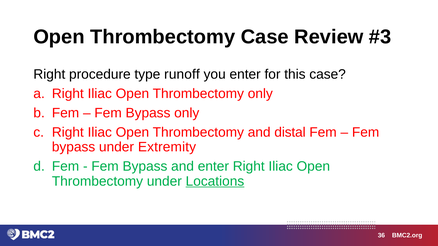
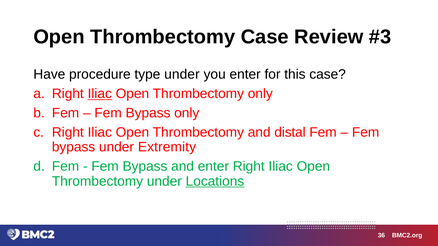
Right: Right -> Have (49, 75)
type runoff: runoff -> under (182, 75)
Iliac underline: none -> present (100, 94)
